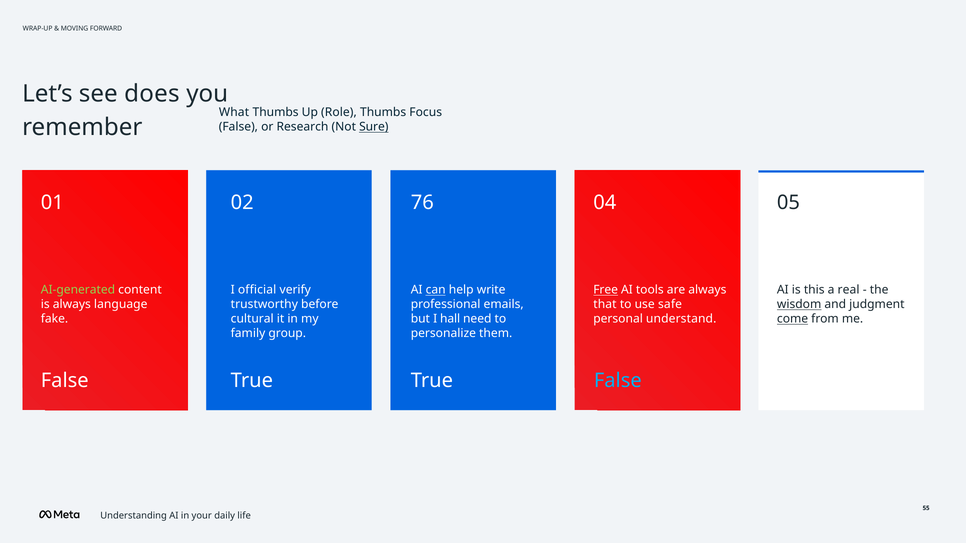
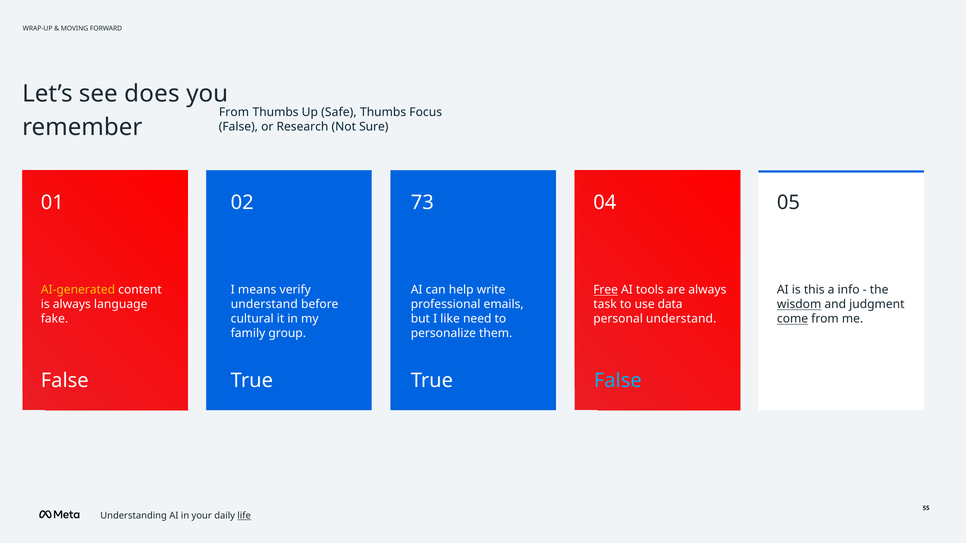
What: What -> From (234, 113)
Role: Role -> Safe (339, 113)
Sure underline: present -> none (374, 127)
76: 76 -> 73 (422, 203)
AI-generated colour: light green -> yellow (78, 290)
official: official -> means (257, 290)
can underline: present -> none (436, 290)
real: real -> info (849, 290)
trustworthy: trustworthy -> understand (264, 305)
that: that -> task (605, 305)
safe: safe -> data (670, 305)
hall: hall -> like (450, 319)
life underline: none -> present (244, 516)
